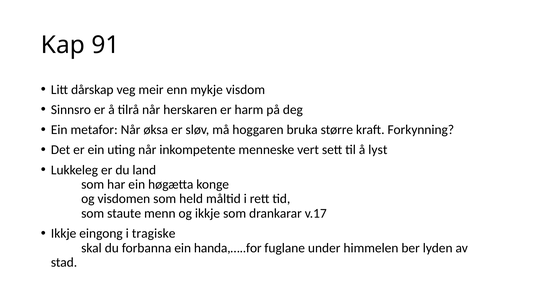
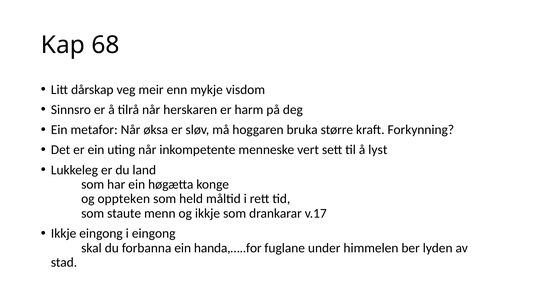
91: 91 -> 68 (105, 45)
visdomen: visdomen -> oppteken (124, 199)
i tragiske: tragiske -> eingong (154, 233)
